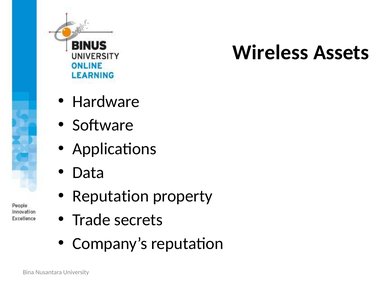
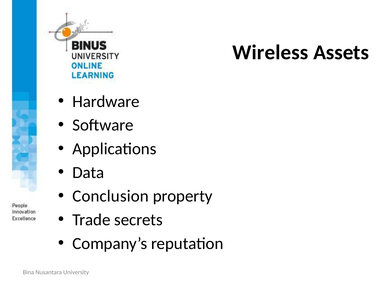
Reputation: Reputation -> Conclusion (111, 196)
